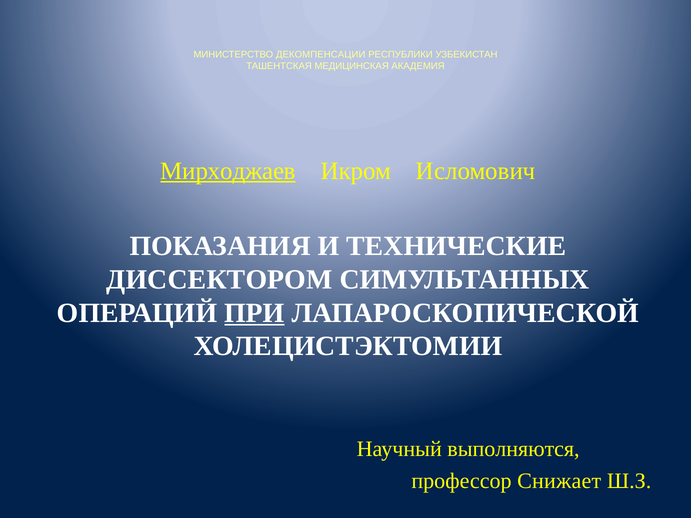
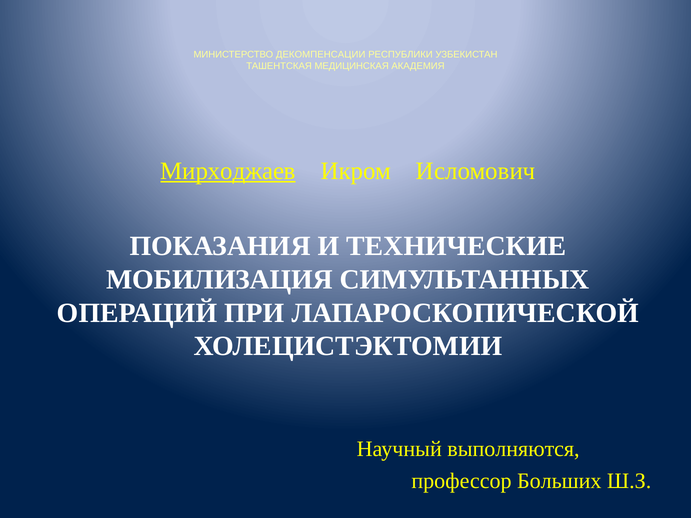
ДИССЕКТОРОМ: ДИССЕКТОРОМ -> МОБИЛИЗАЦИЯ (220, 280)
ПРИ underline: present -> none (254, 313)
Снижает: Снижает -> Больших (559, 481)
